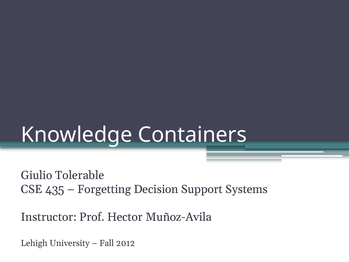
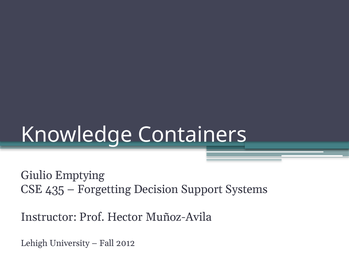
Tolerable: Tolerable -> Emptying (80, 175)
